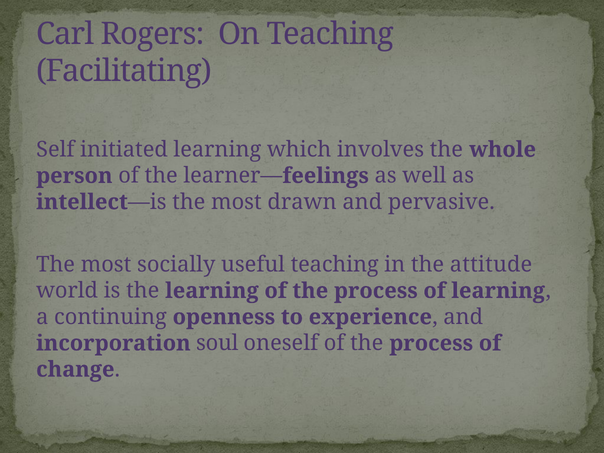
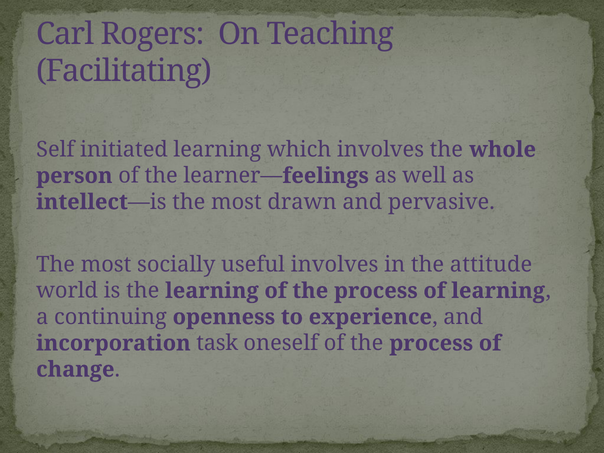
useful teaching: teaching -> involves (335, 265)
soul: soul -> task (217, 343)
